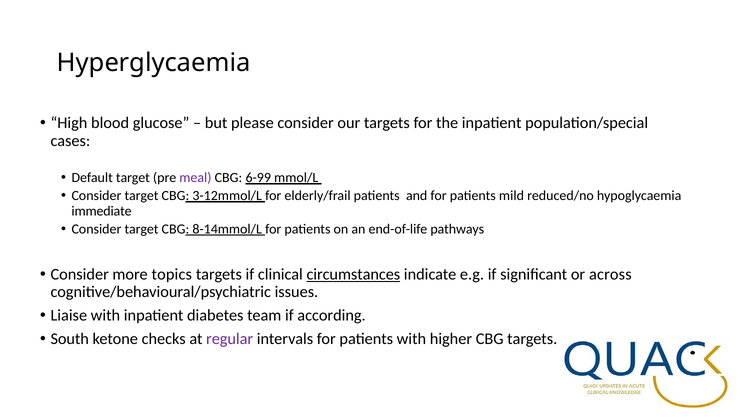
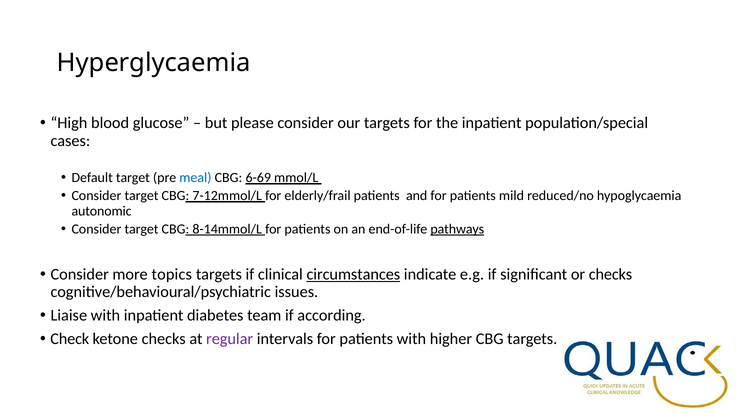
meal colour: purple -> blue (195, 178)
6-99: 6-99 -> 6-69 (258, 178)
3-12mmol/L: 3-12mmol/L -> 7-12mmol/L (227, 196)
immediate: immediate -> autonomic (102, 211)
pathways underline: none -> present (457, 229)
or across: across -> checks (611, 275)
South: South -> Check (70, 339)
